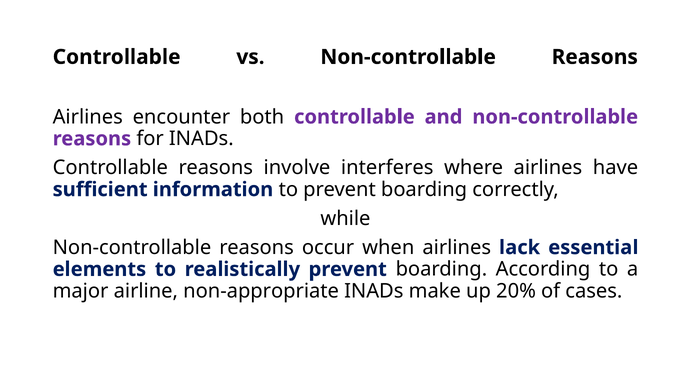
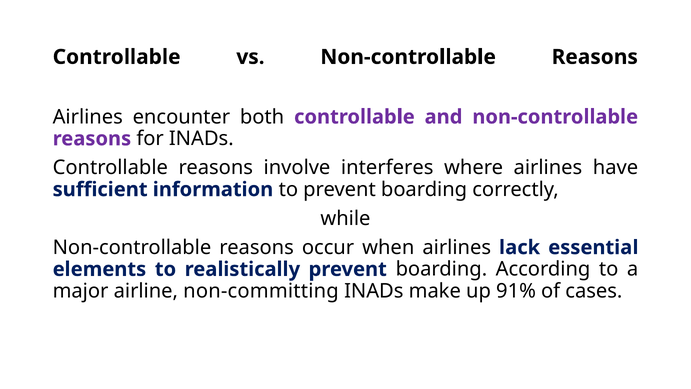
non-appropriate: non-appropriate -> non-committing (261, 291)
20%: 20% -> 91% (516, 291)
